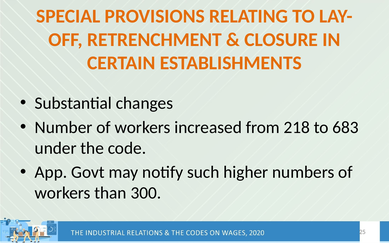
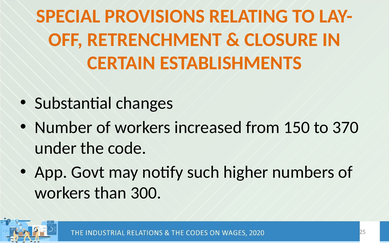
218: 218 -> 150 (297, 127)
683: 683 -> 370 (346, 127)
